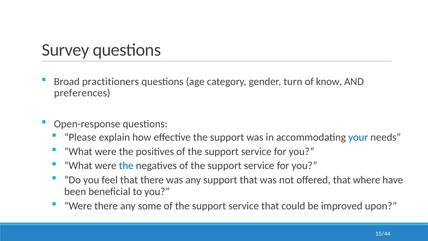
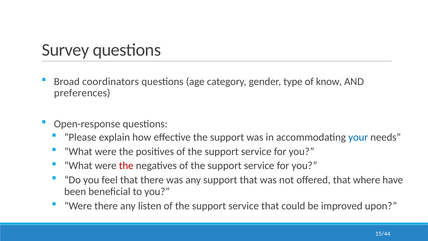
practitioners: practitioners -> coordinators (111, 81)
turn: turn -> type (293, 81)
the colour: blue -> red (126, 166)
some: some -> listen (150, 206)
